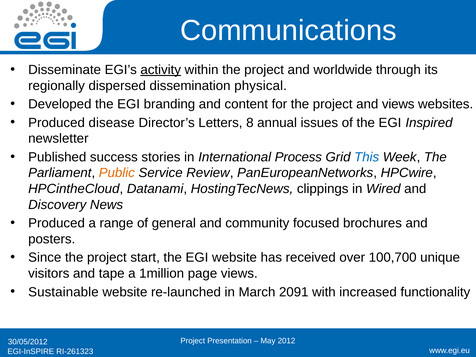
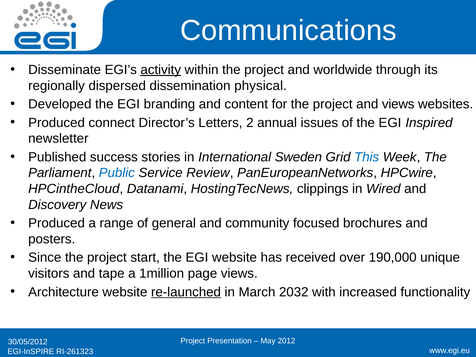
disease: disease -> connect (112, 123)
8: 8 -> 2 (250, 123)
Process: Process -> Sweden (298, 157)
Public colour: orange -> blue (117, 173)
100,700: 100,700 -> 190,000 (393, 258)
Sustainable: Sustainable -> Architecture (64, 292)
re-launched underline: none -> present (186, 292)
2091: 2091 -> 2032 (294, 292)
